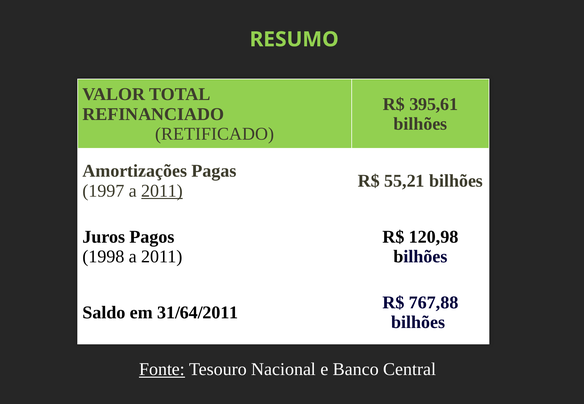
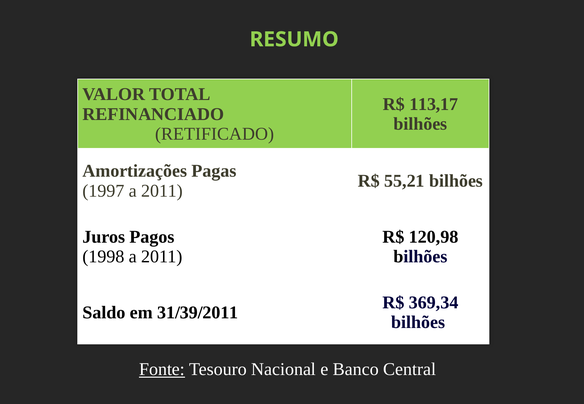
395,61: 395,61 -> 113,17 (434, 104)
2011 underline: present -> none (162, 191)
767,88: 767,88 -> 369,34 (434, 303)
31/64/2011: 31/64/2011 -> 31/39/2011 (198, 313)
